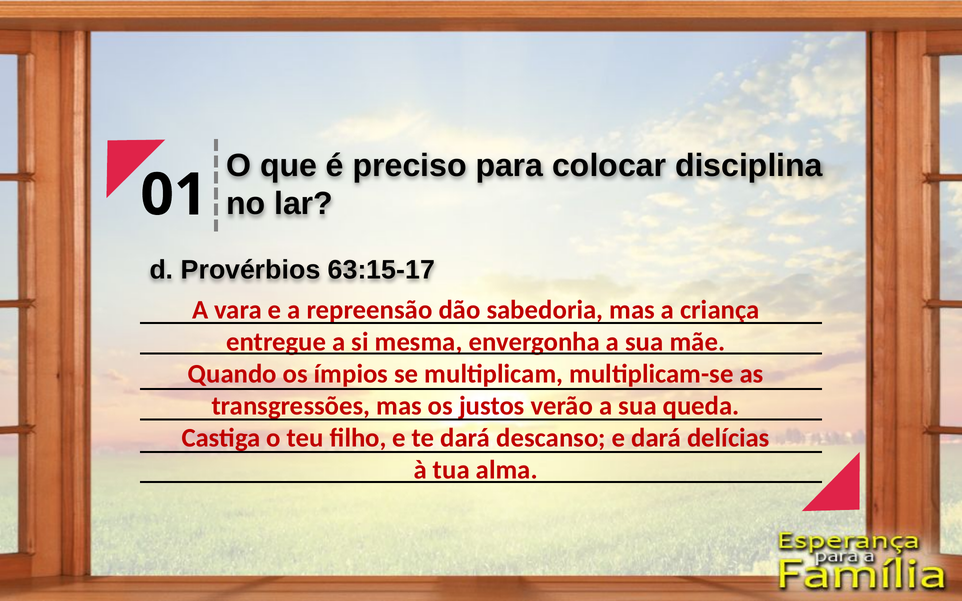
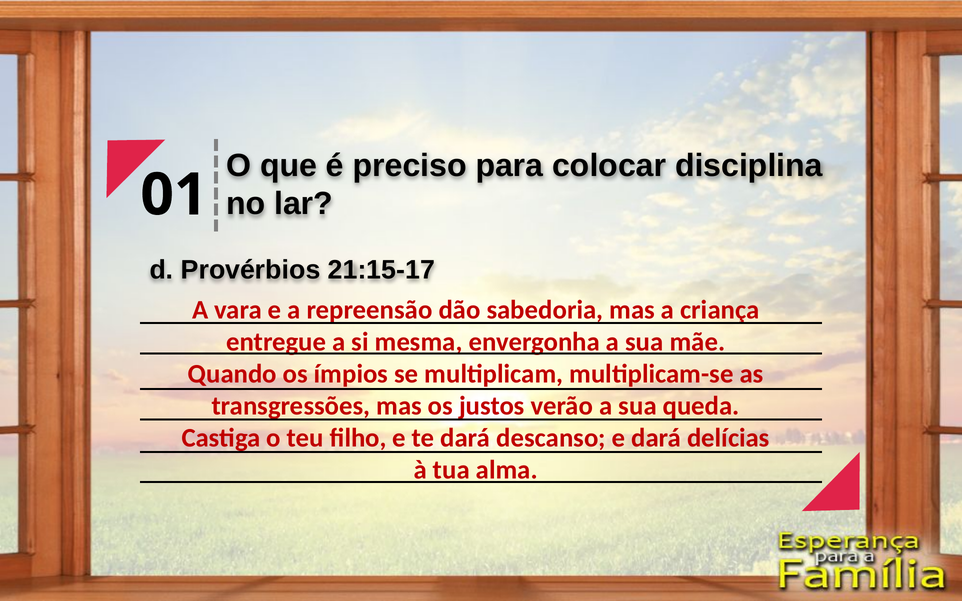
63:15-17: 63:15-17 -> 21:15-17 (381, 270)
